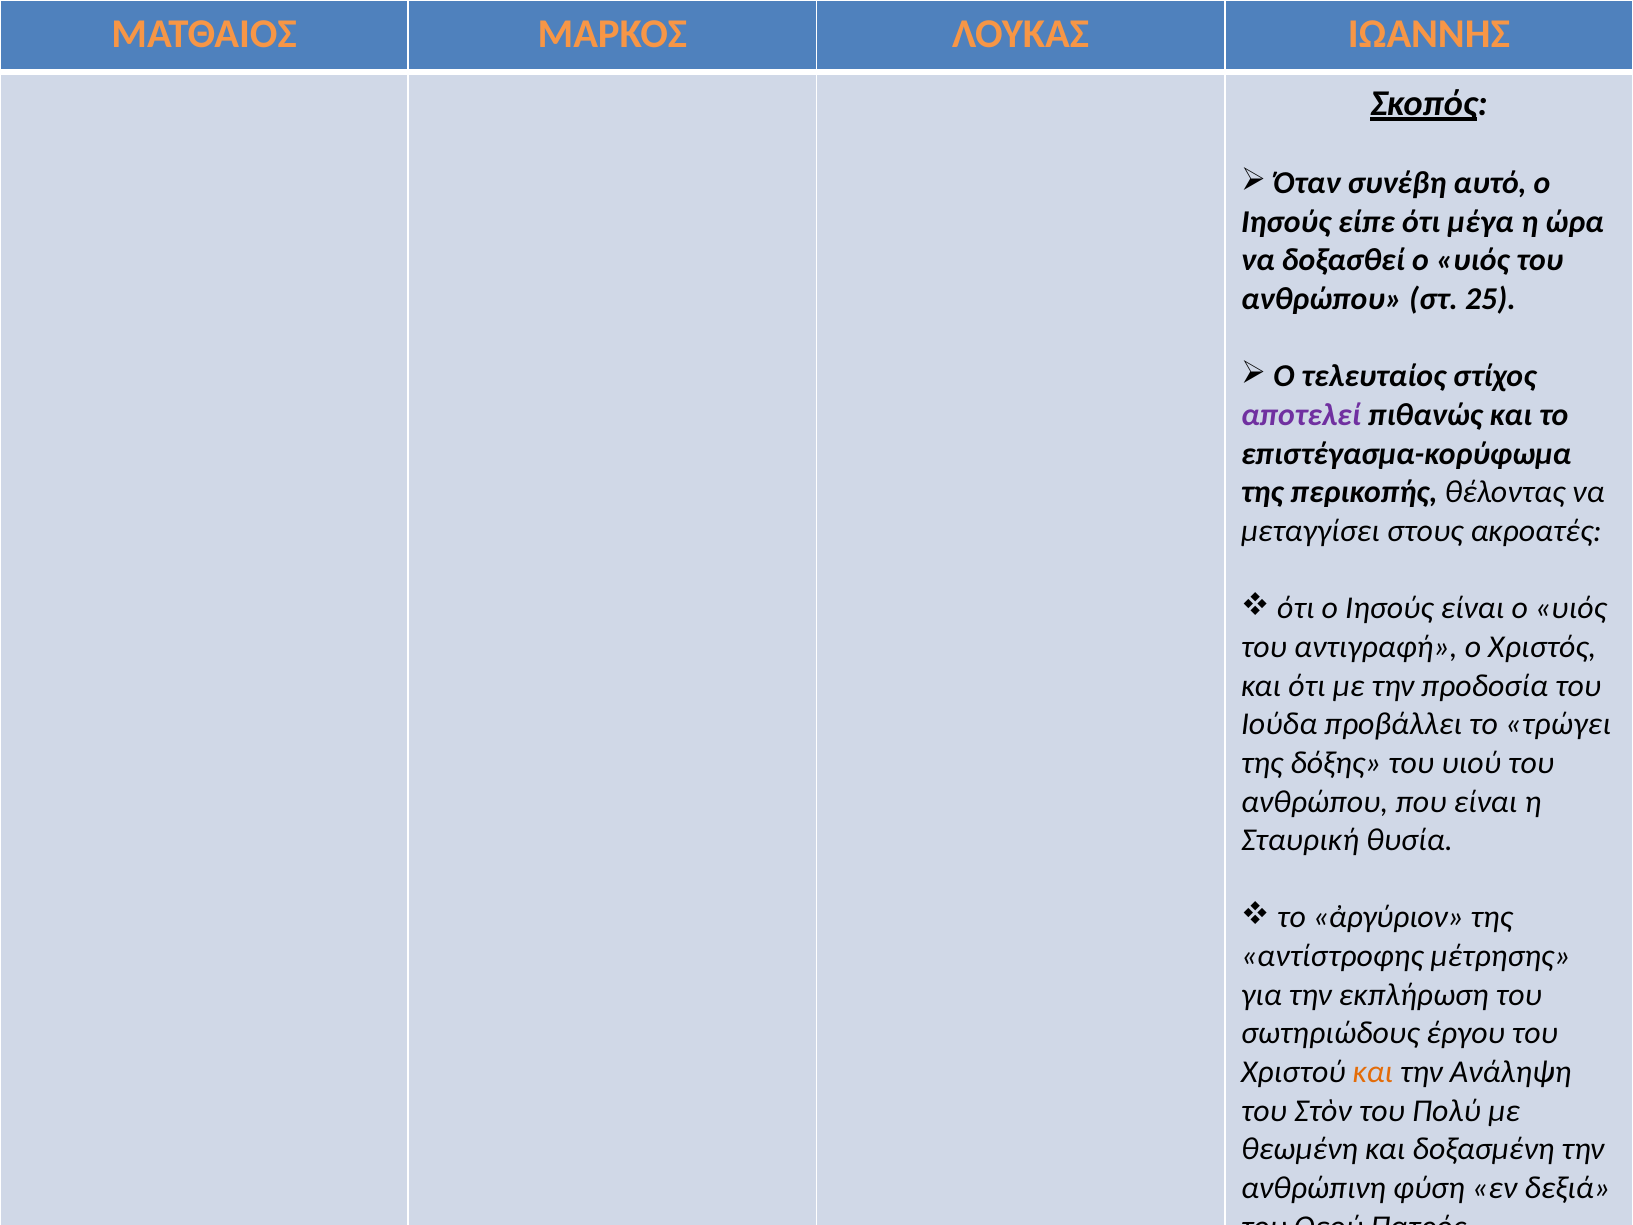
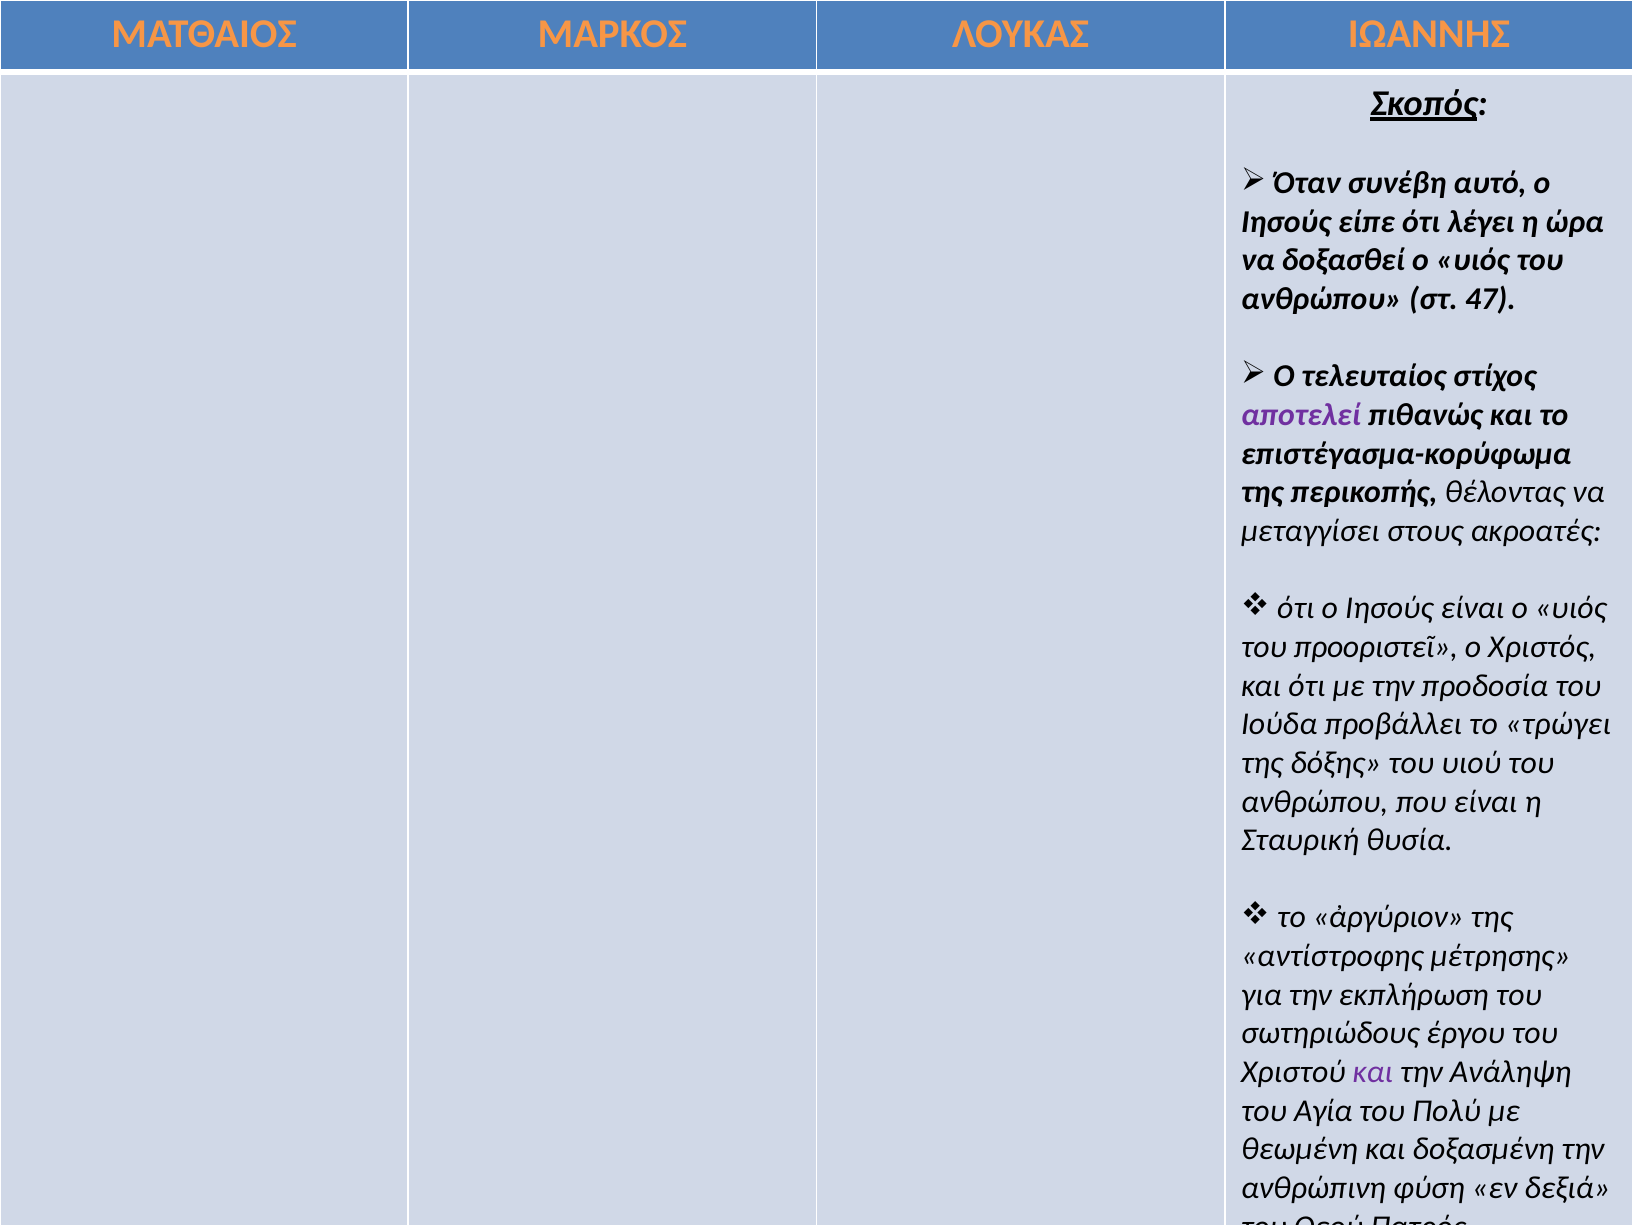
μέγα: μέγα -> λέγει (1481, 222)
25: 25 -> 47 (1490, 299)
αντιγραφή: αντιγραφή -> προοριστεῖ (1376, 647)
και colour: orange -> purple (1373, 1072)
Στὸν: Στὸν -> Αγία (1323, 1111)
